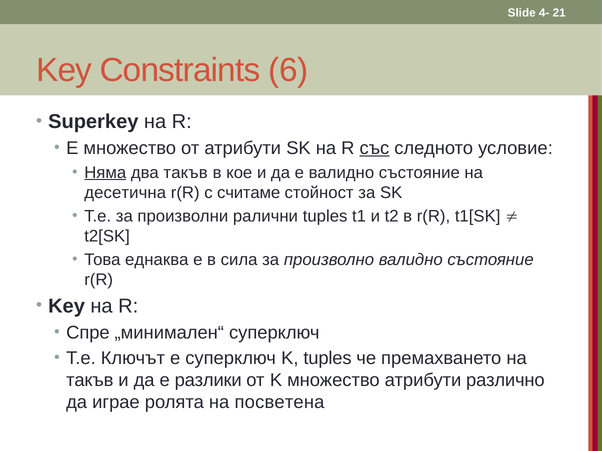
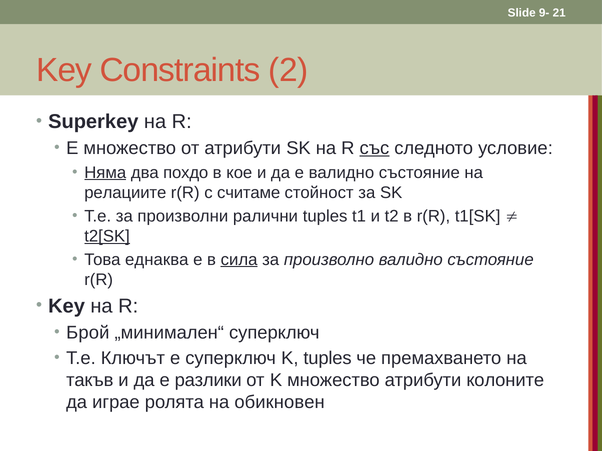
4-: 4- -> 9- (544, 13)
6: 6 -> 2 (288, 70)
два такъв: такъв -> похдо (186, 173)
десетична: десетична -> релациите (125, 193)
t2[SK underline: none -> present (107, 236)
сила underline: none -> present (239, 260)
Спре: Спре -> Брой (88, 333)
различно: различно -> колоните (505, 381)
посветена: посветена -> обикновен (280, 403)
